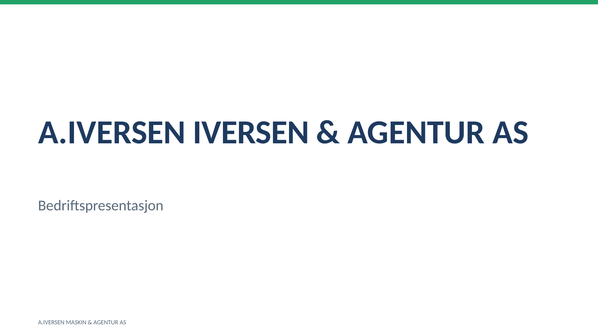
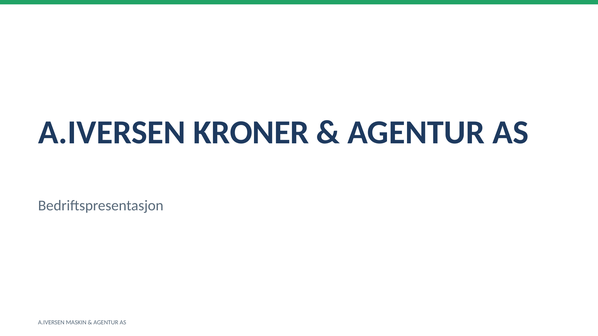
IVERSEN: IVERSEN -> KRONER (251, 133)
